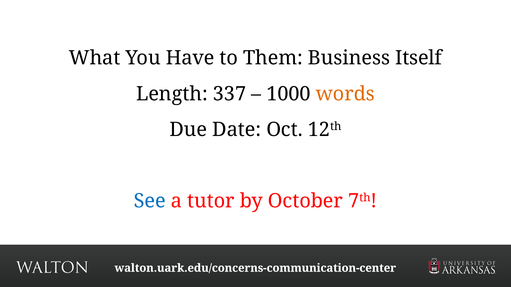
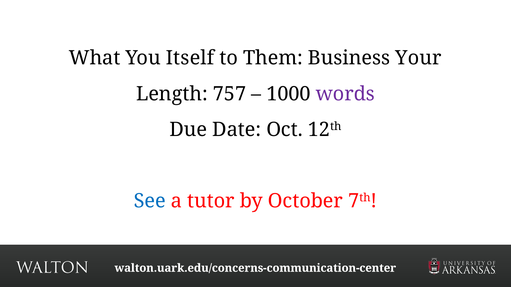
Have: Have -> Itself (190, 58)
Itself: Itself -> Your (418, 58)
337: 337 -> 757 (230, 94)
words colour: orange -> purple (345, 94)
